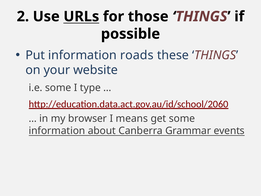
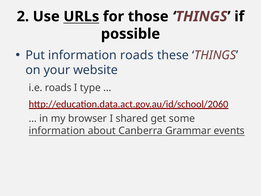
i.e some: some -> roads (58, 88)
means: means -> shared (132, 118)
